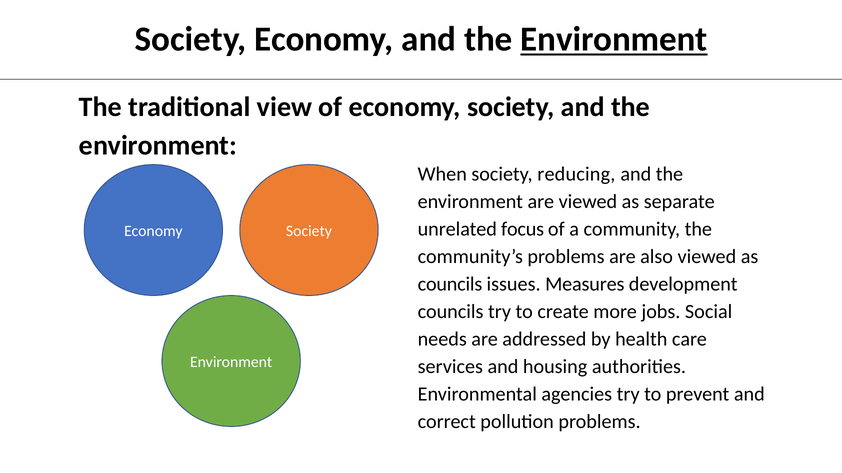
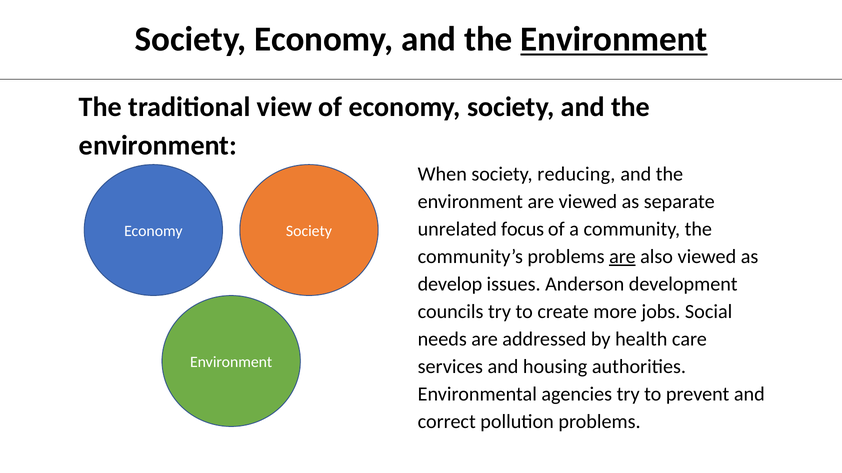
are underline: none -> present (622, 257)
councils: councils -> develop (450, 284)
Measures: Measures -> Anderson (585, 284)
